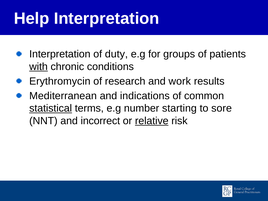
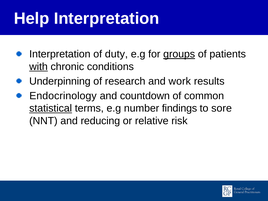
groups underline: none -> present (179, 54)
Erythromycin: Erythromycin -> Underpinning (60, 81)
Mediterranean: Mediterranean -> Endocrinology (63, 96)
indications: indications -> countdown (145, 96)
starting: starting -> findings (180, 108)
incorrect: incorrect -> reducing (100, 121)
relative underline: present -> none (152, 121)
